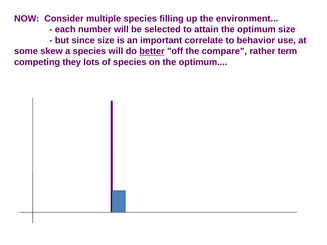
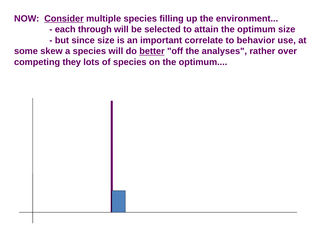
Consider underline: none -> present (64, 19)
number: number -> through (95, 29)
compare: compare -> analyses (224, 51)
term: term -> over (287, 51)
